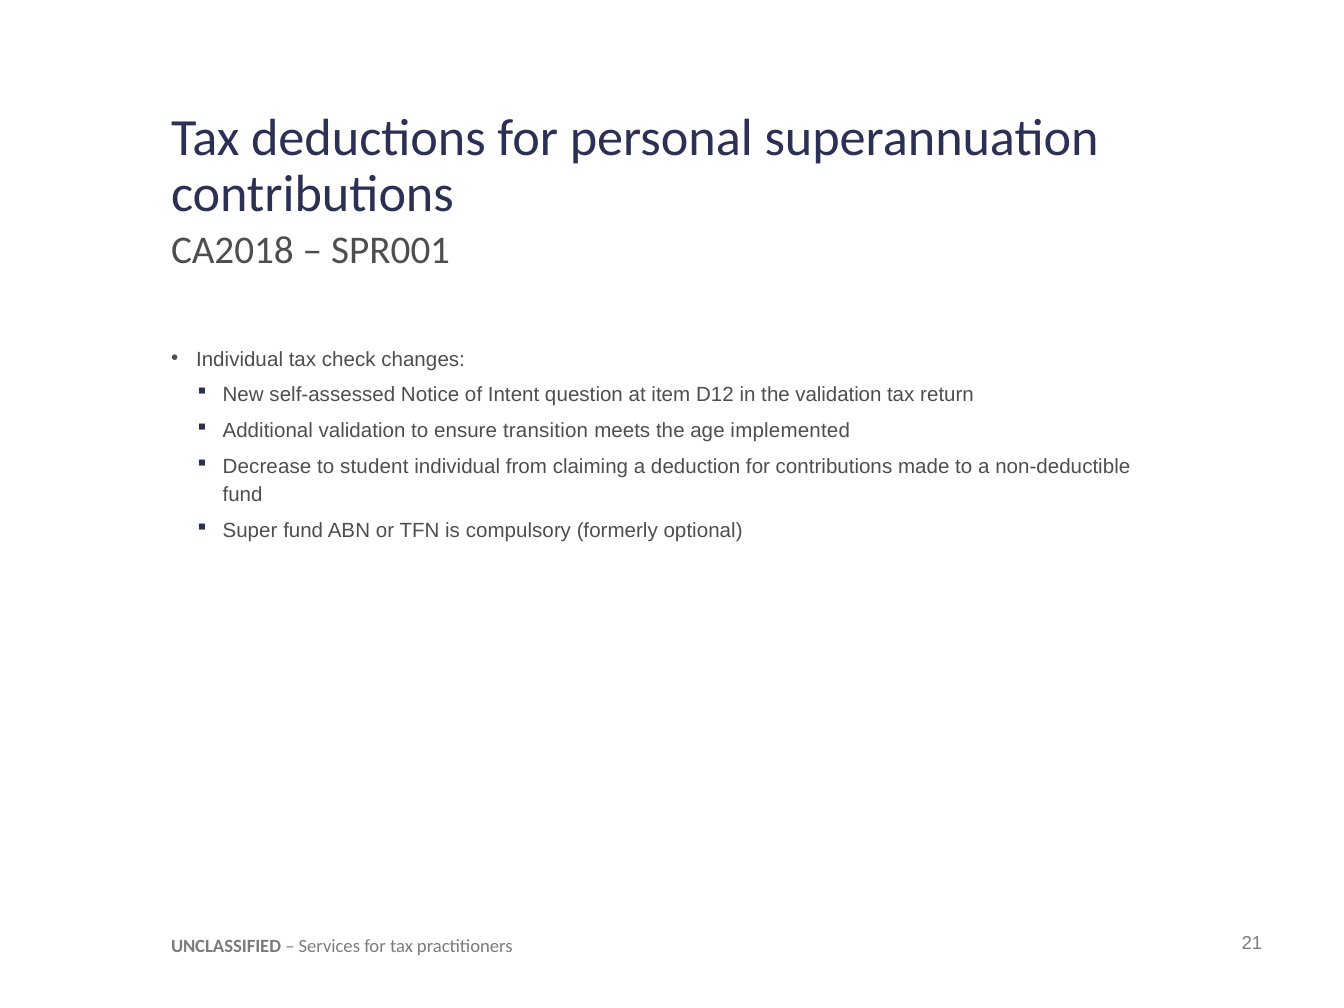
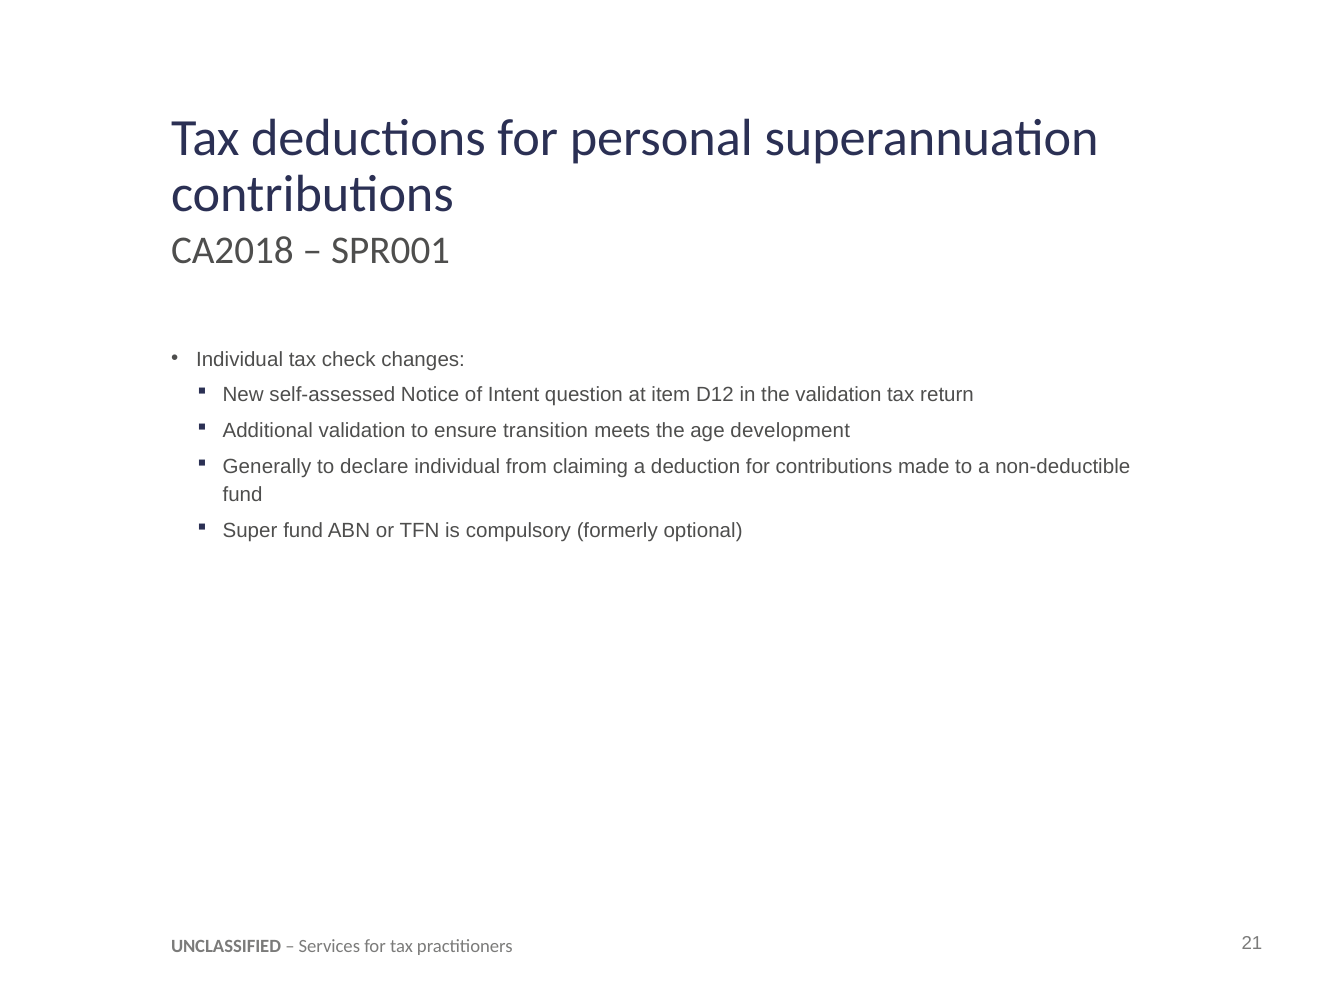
implemented: implemented -> development (790, 431)
Decrease: Decrease -> Generally (267, 467)
student: student -> declare (374, 467)
